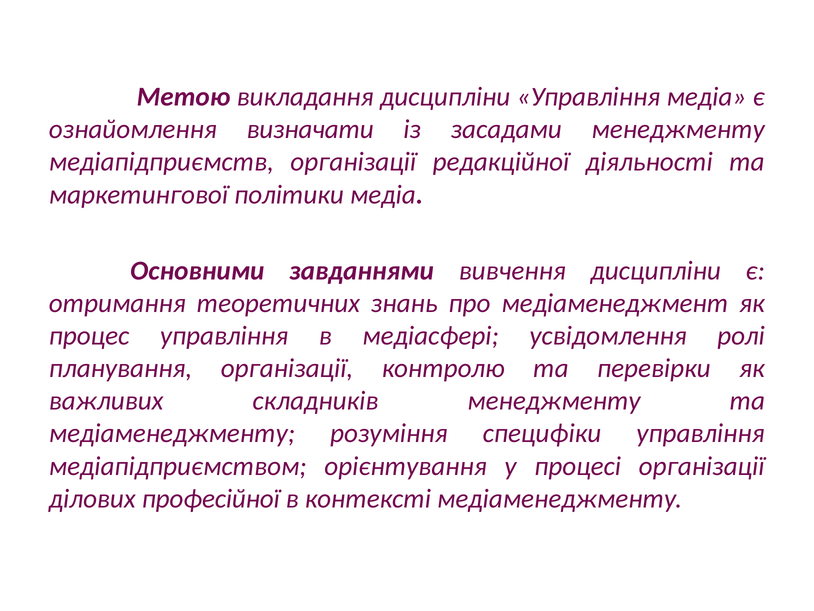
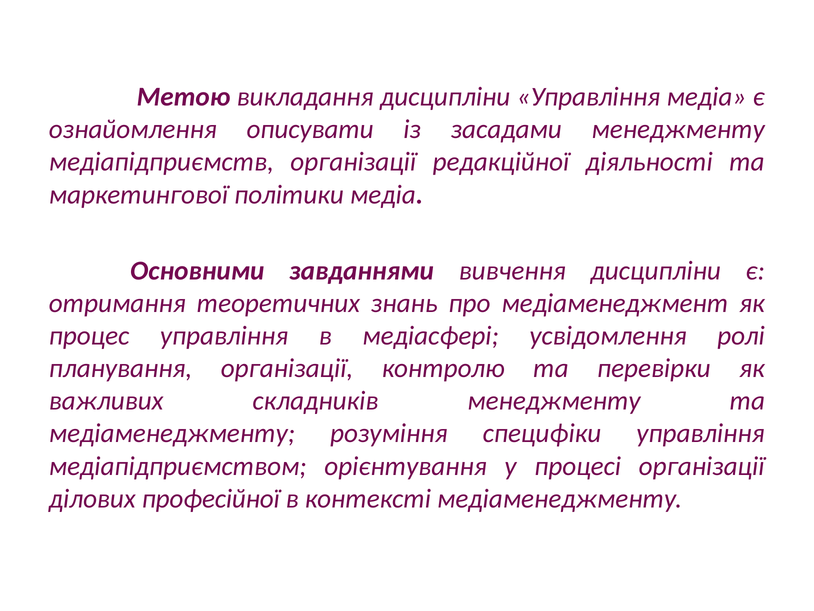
визначати: визначати -> описувати (310, 129)
